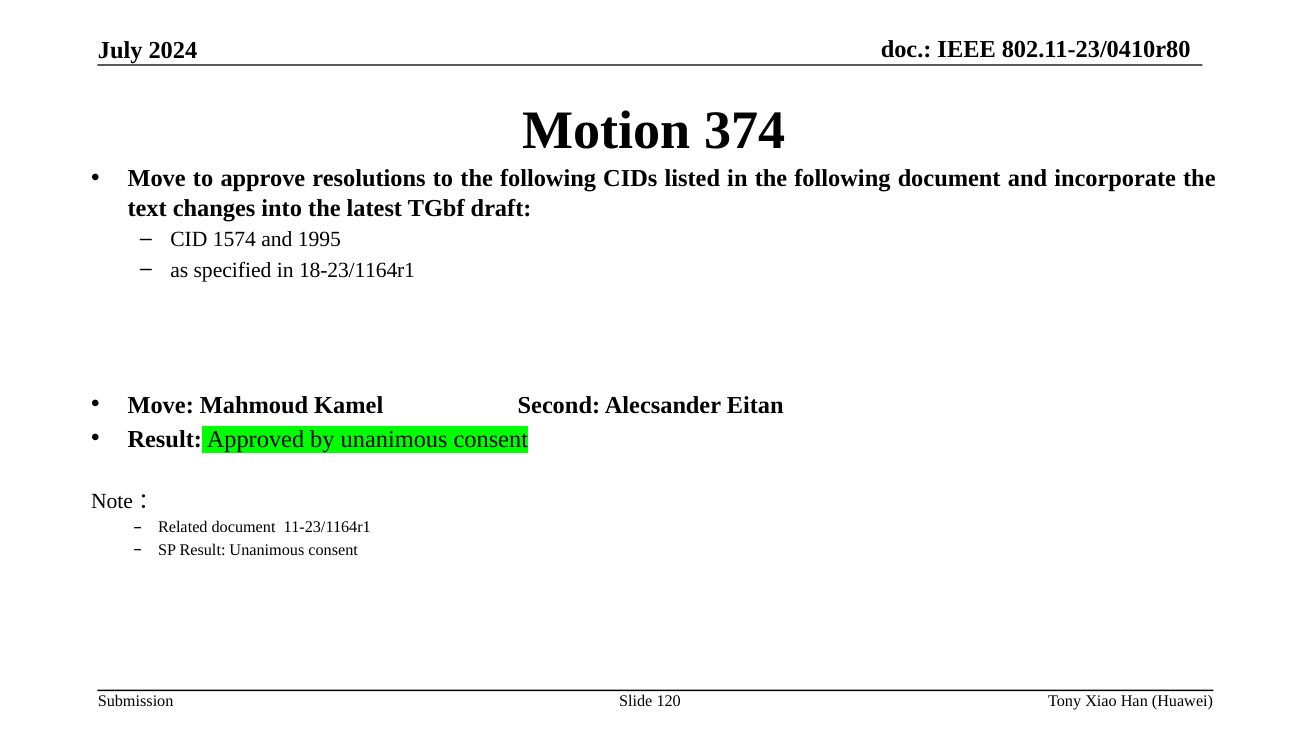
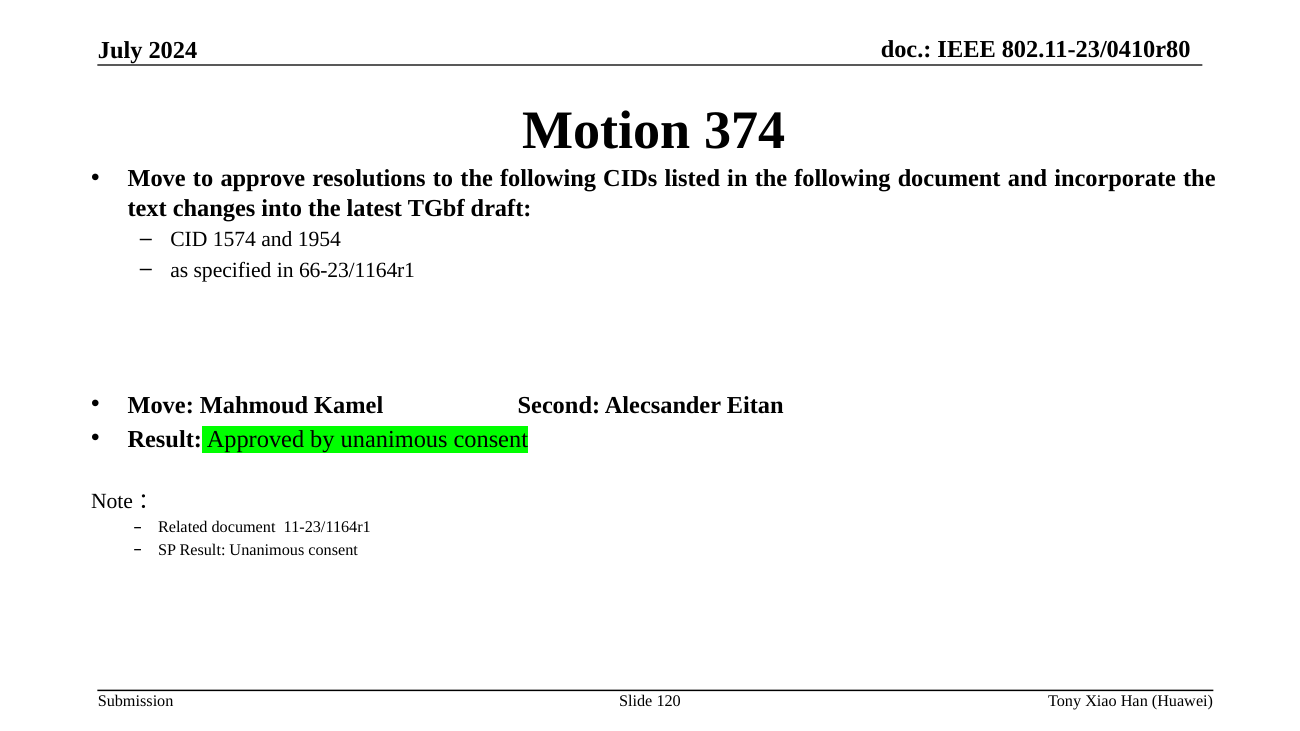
1995: 1995 -> 1954 (319, 240)
18-23/1164r1: 18-23/1164r1 -> 66-23/1164r1 (357, 270)
